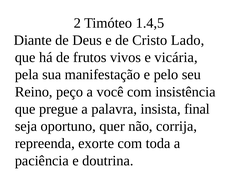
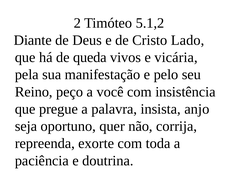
1.4,5: 1.4,5 -> 5.1,2 (150, 23)
frutos: frutos -> queda (90, 57)
final: final -> anjo (197, 109)
